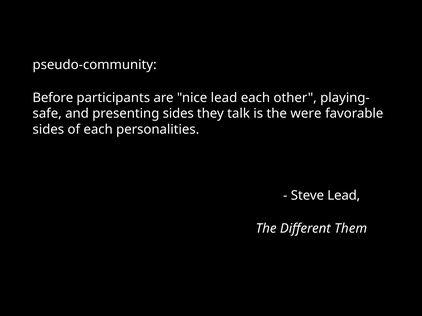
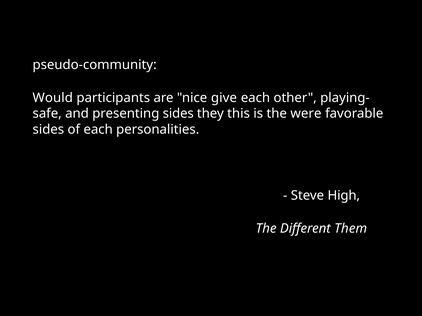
Before: Before -> Would (53, 98)
nice lead: lead -> give (224, 98)
talk: talk -> this (239, 114)
Steve Lead: Lead -> High (344, 196)
